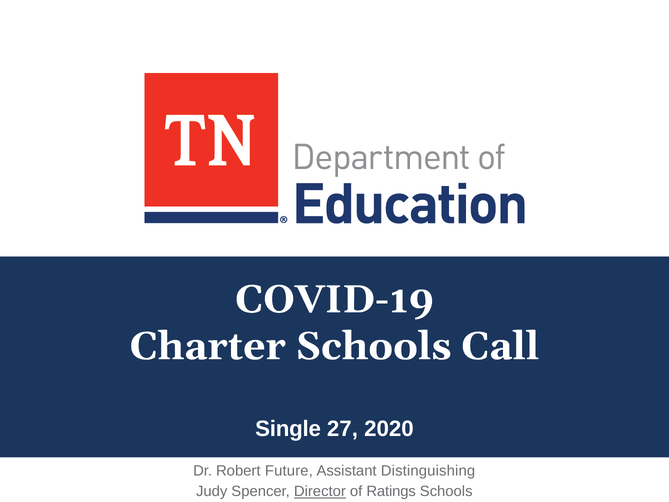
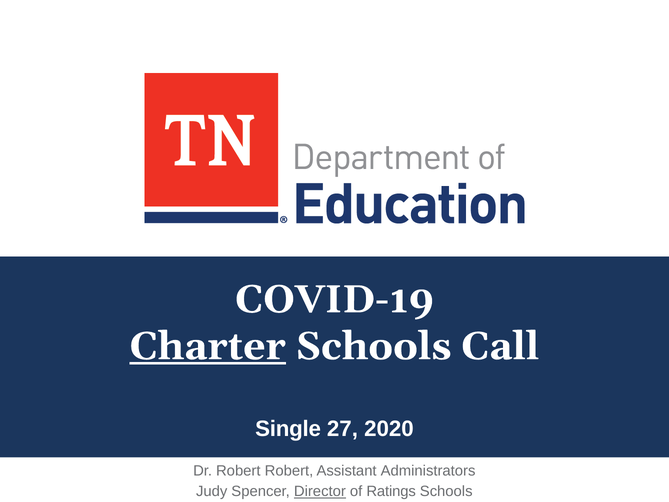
Charter underline: none -> present (208, 346)
Robert Future: Future -> Robert (289, 470)
Distinguishing: Distinguishing -> Administrators (428, 470)
